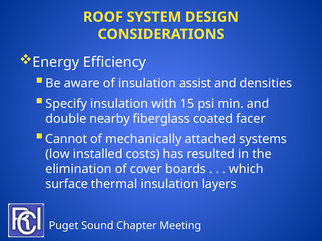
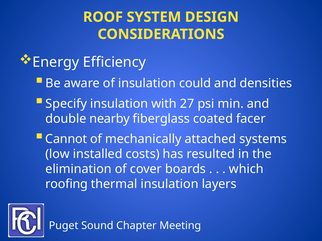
assist: assist -> could (195, 84)
15: 15 -> 27 (187, 104)
surface: surface -> roofing (67, 184)
